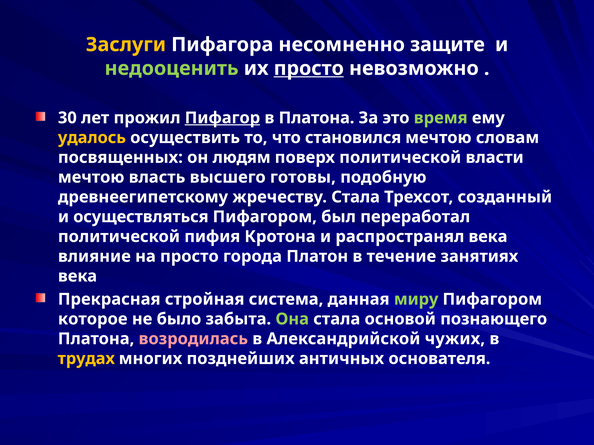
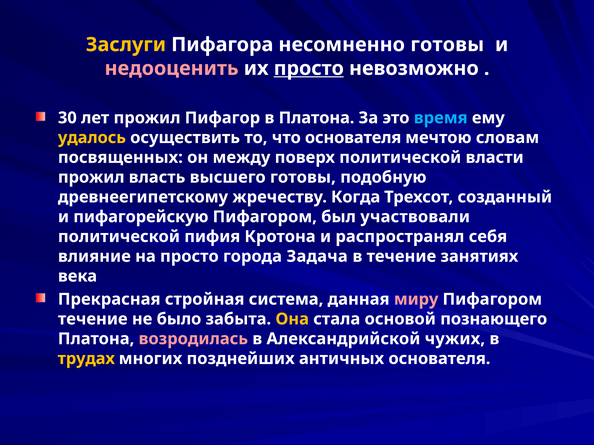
несомненно защите: защите -> готовы (447, 45)
недооценить colour: light green -> pink (172, 68)
Пифагор underline: present -> none (222, 118)
время colour: light green -> light blue (441, 118)
что становился: становился -> основателя (353, 138)
людям: людям -> между (241, 158)
мечтою: мечтою -> прожил (91, 177)
жречеству Стала: Стала -> Когда (356, 197)
осуществляться: осуществляться -> пифагорейскую (141, 217)
переработал: переработал -> участвовали (415, 217)
распространял века: века -> себя (488, 237)
Платон: Платон -> Задача (317, 257)
миру colour: light green -> pink (416, 300)
которое: которое -> течение (93, 319)
Она colour: light green -> yellow (292, 319)
